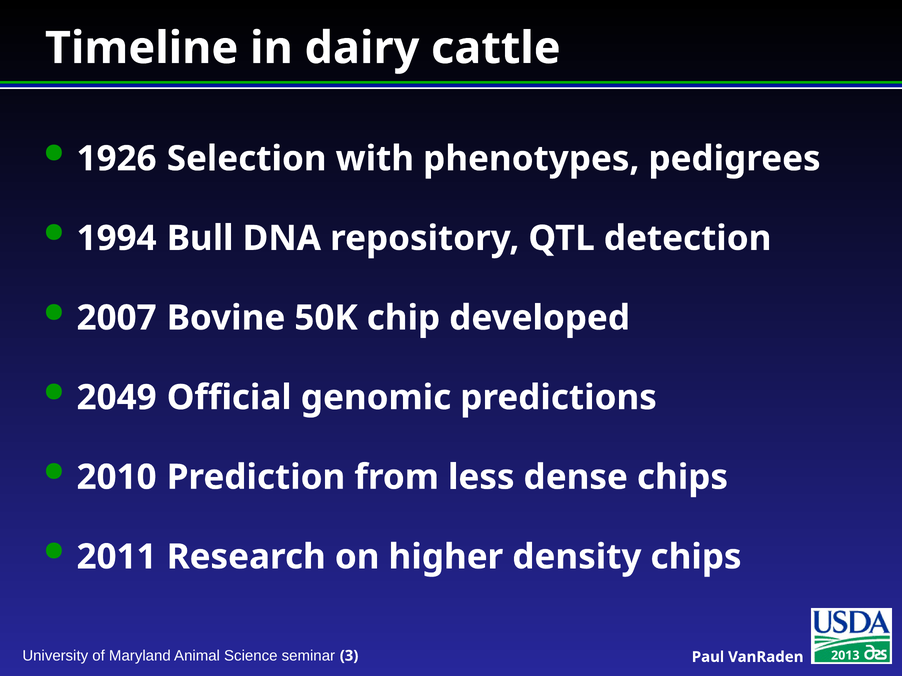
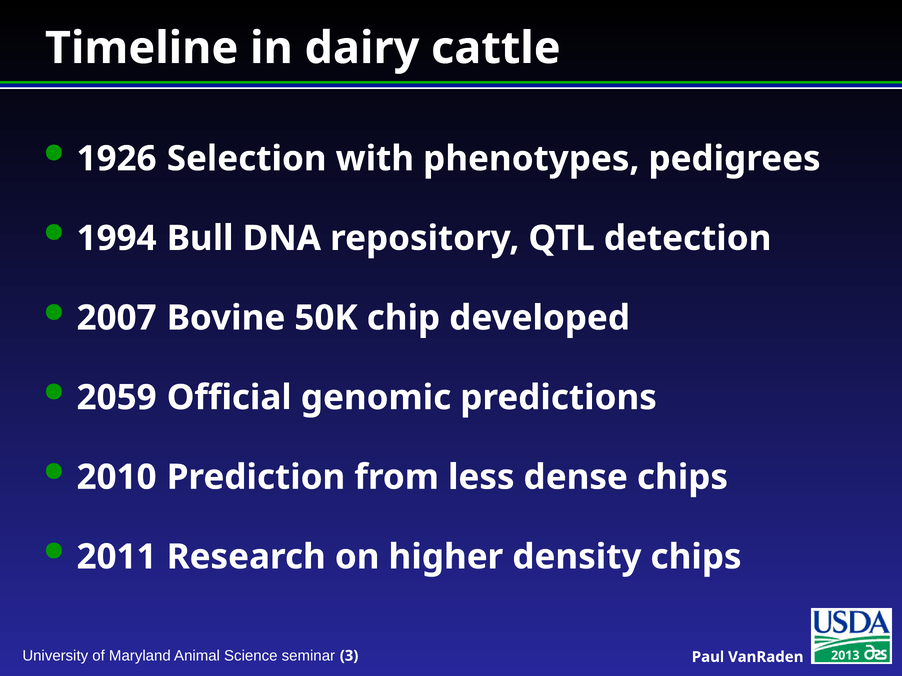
2049: 2049 -> 2059 (117, 398)
